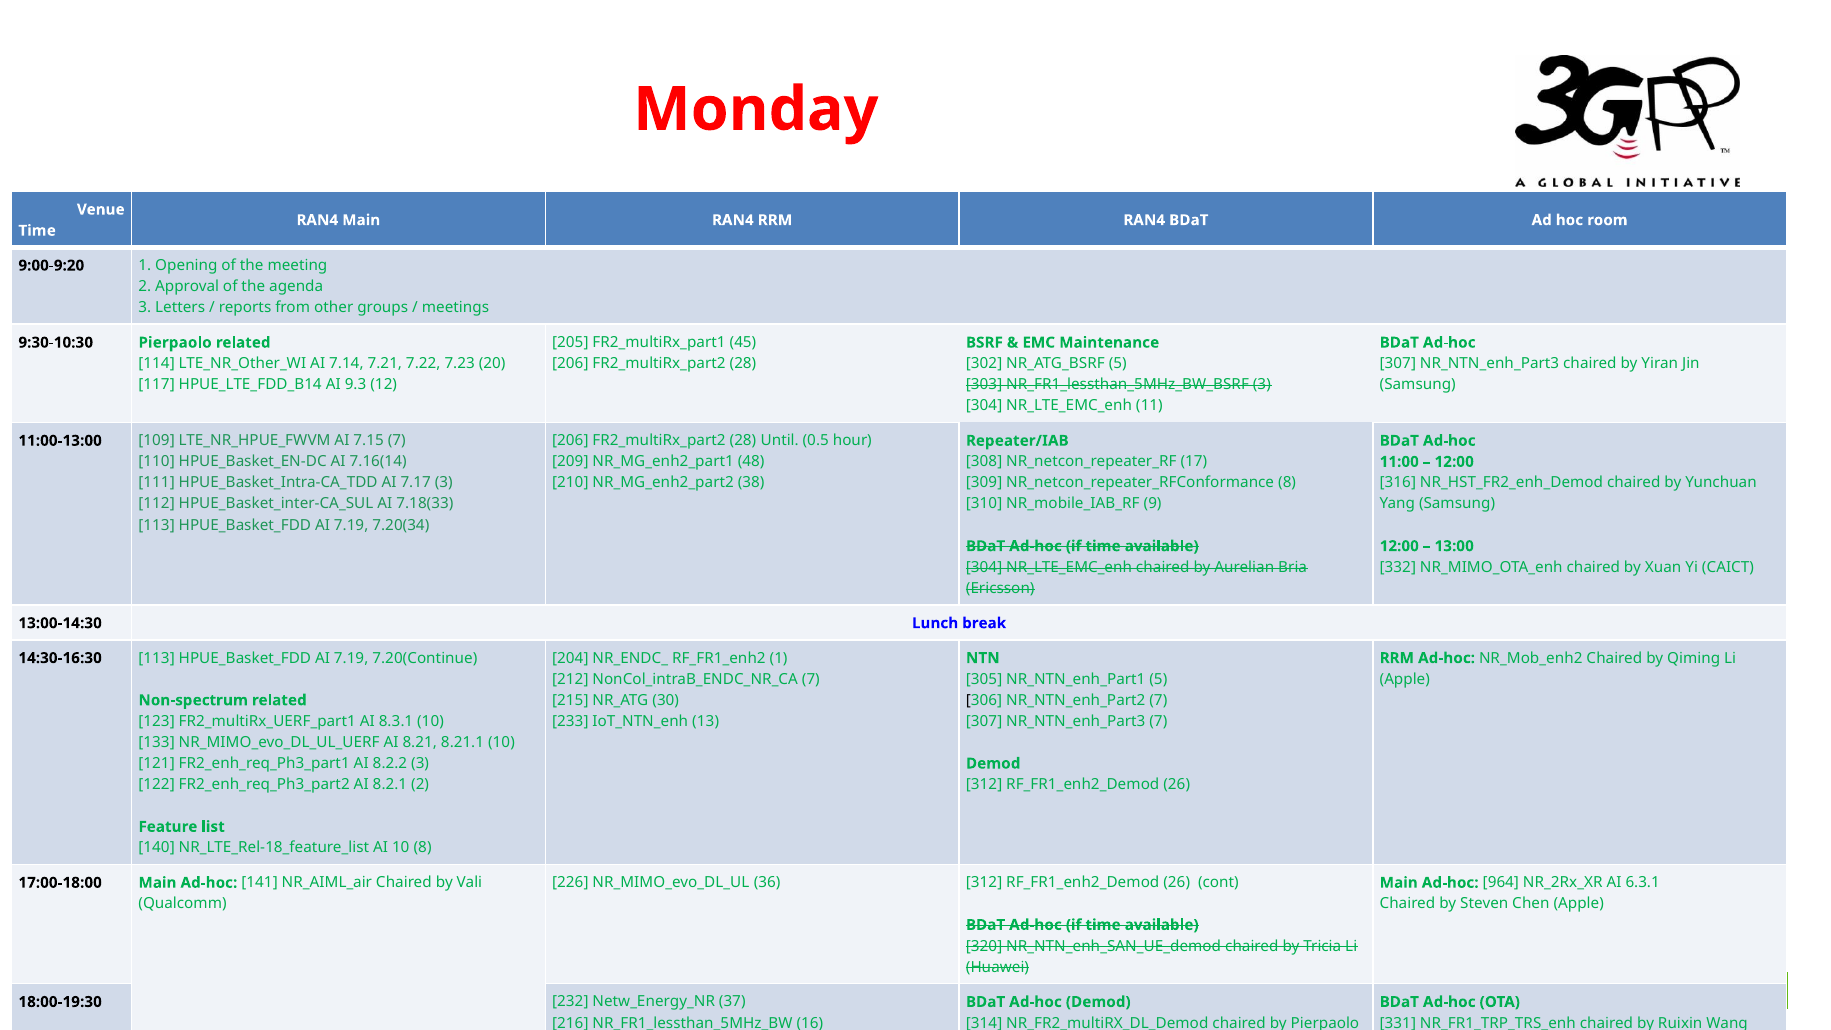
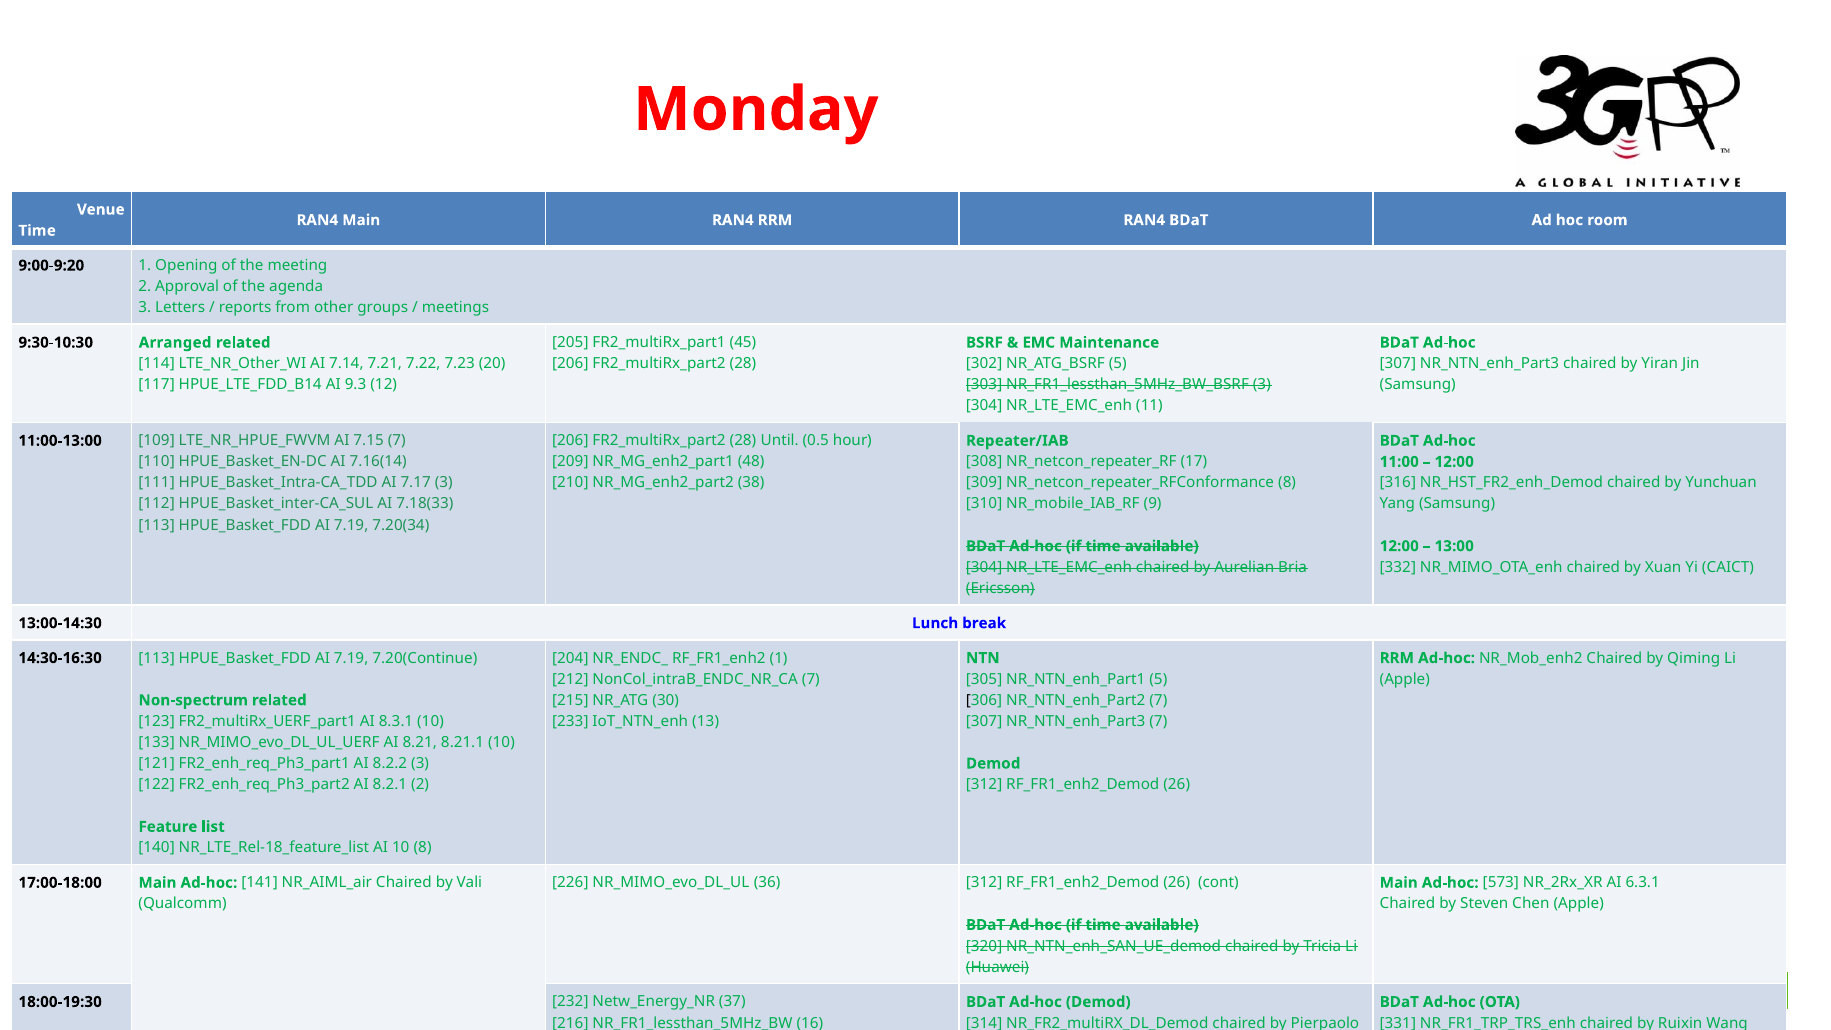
9:30-10:30 Pierpaolo: Pierpaolo -> Arranged (175, 343)
964: 964 -> 573 (1501, 883)
